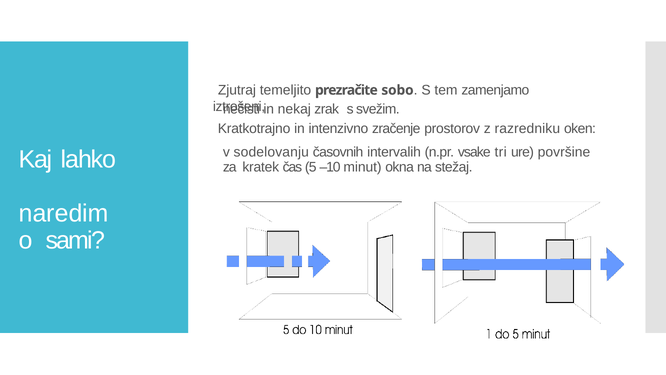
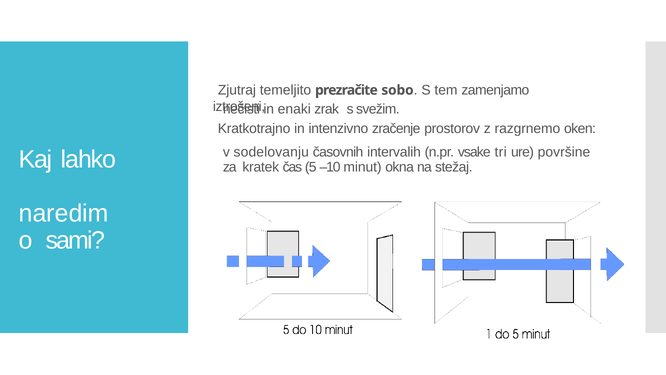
nekaj: nekaj -> enaki (294, 109)
razredniku: razredniku -> razgrnemo (527, 128)
